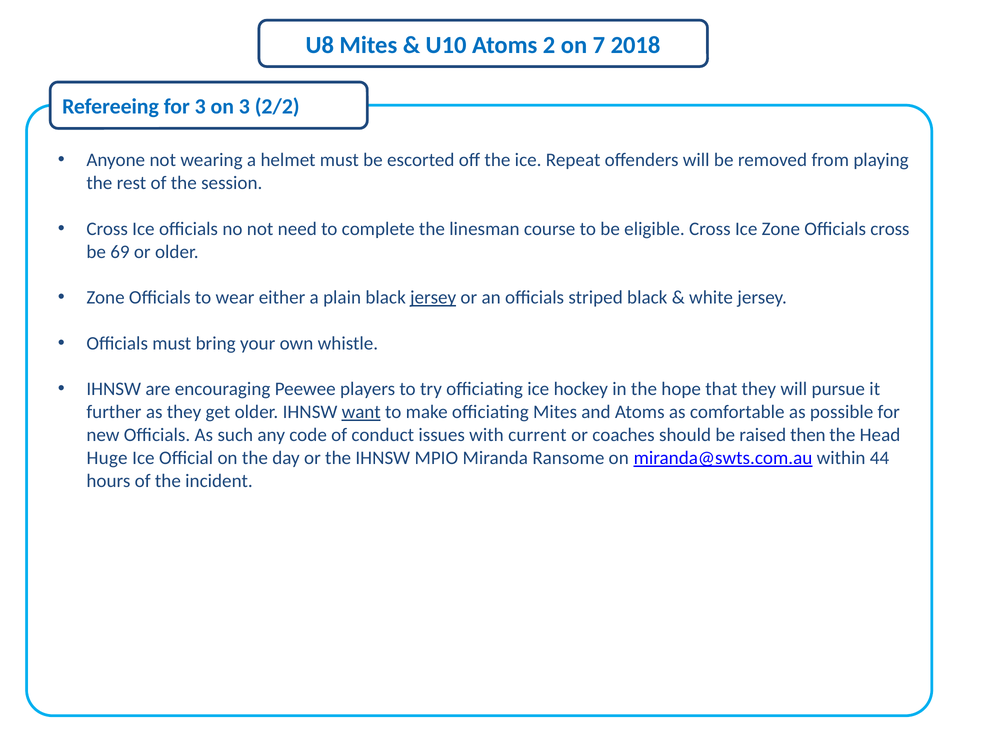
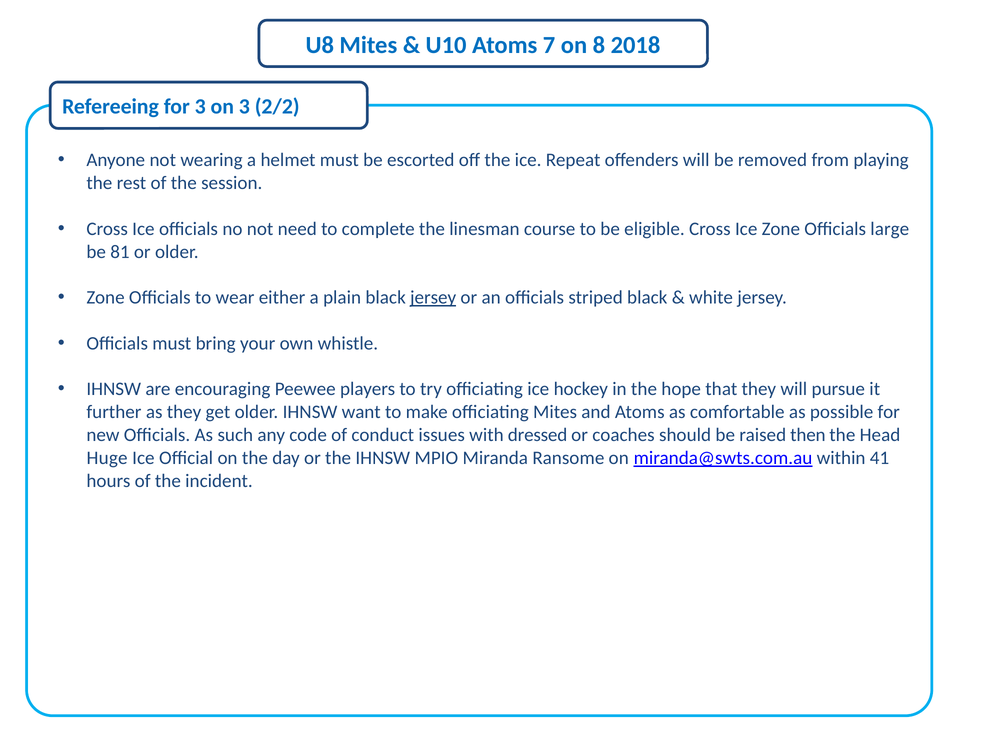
2: 2 -> 7 (549, 45)
7: 7 -> 8 (599, 45)
Officials cross: cross -> large (890, 229)
69: 69 -> 81 (120, 252)
want underline: present -> none (361, 412)
current: current -> dressed (538, 435)
44: 44 -> 41 (880, 458)
